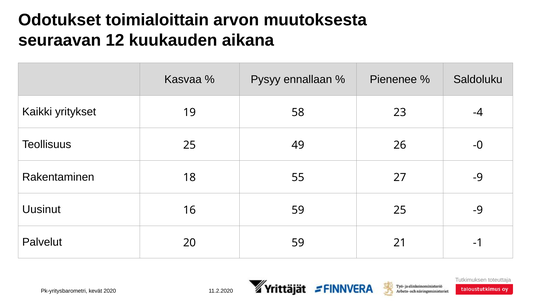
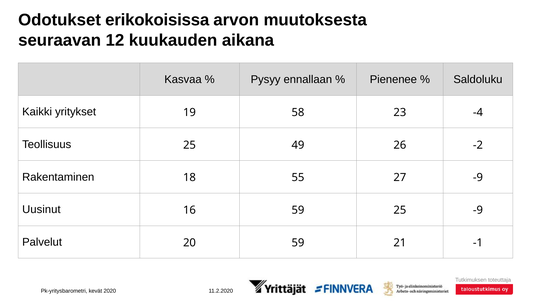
toimialoittain: toimialoittain -> erikokoisissa (157, 20)
-0: -0 -> -2 (478, 145)
